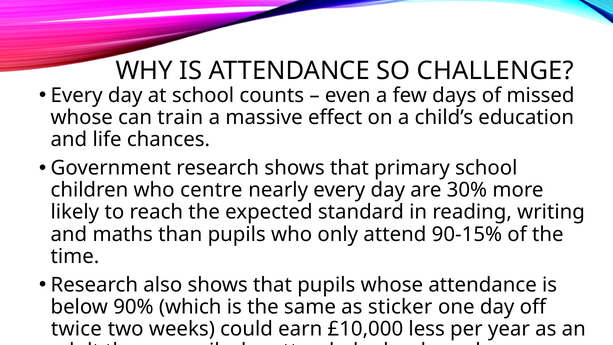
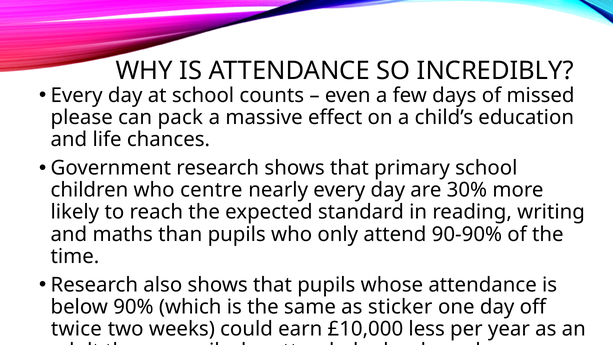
CHALLENGE: CHALLENGE -> INCREDIBLY (495, 71)
whose: whose -> please (82, 117)
train: train -> pack (180, 117)
90-15%: 90-15% -> 90-90% (467, 234)
